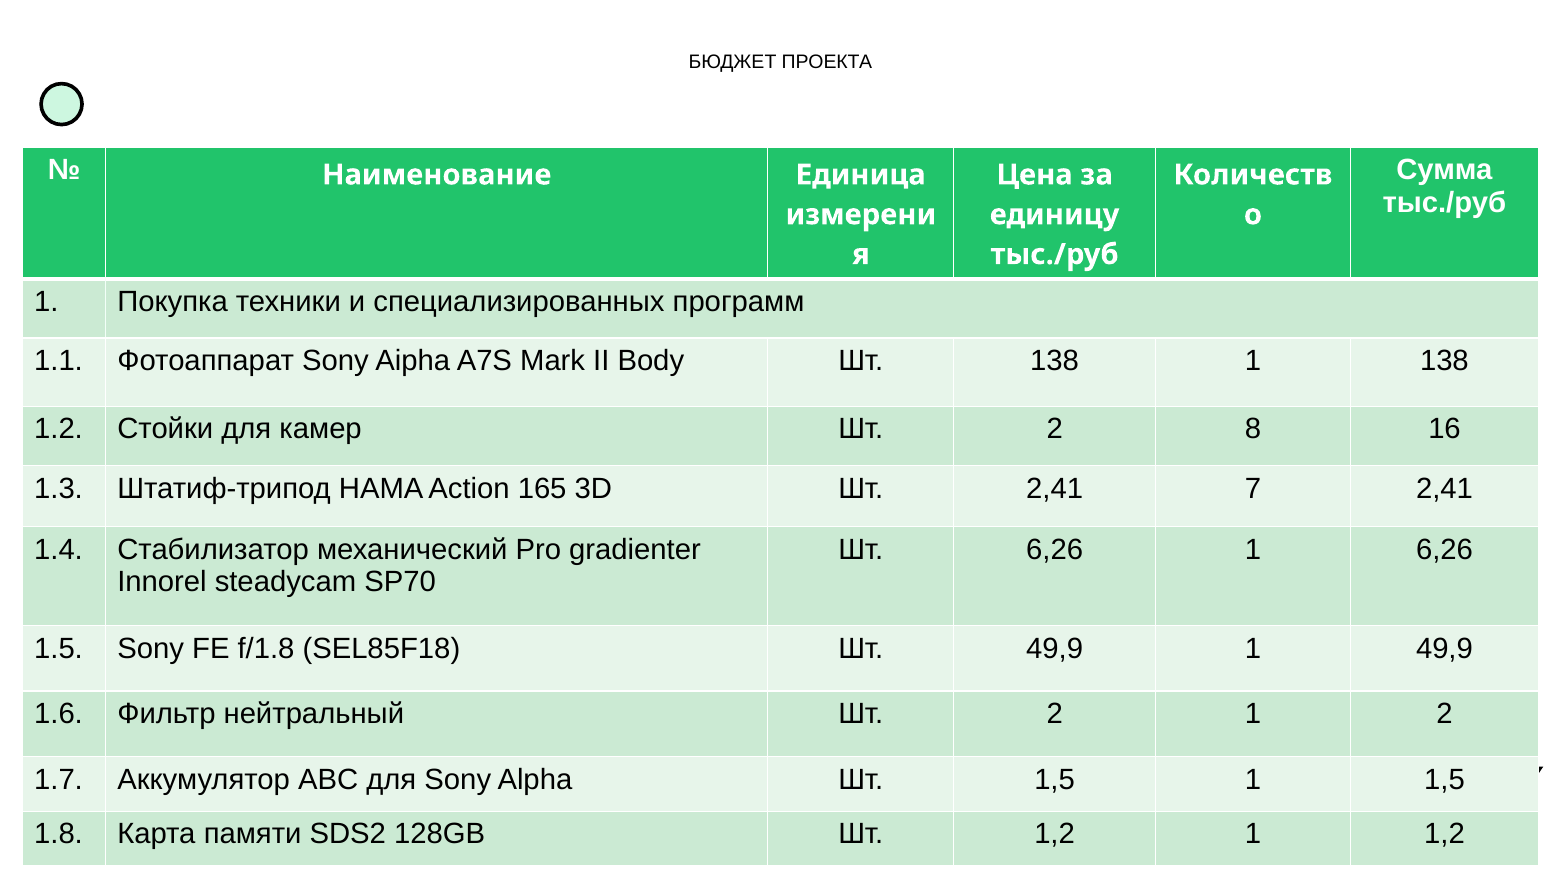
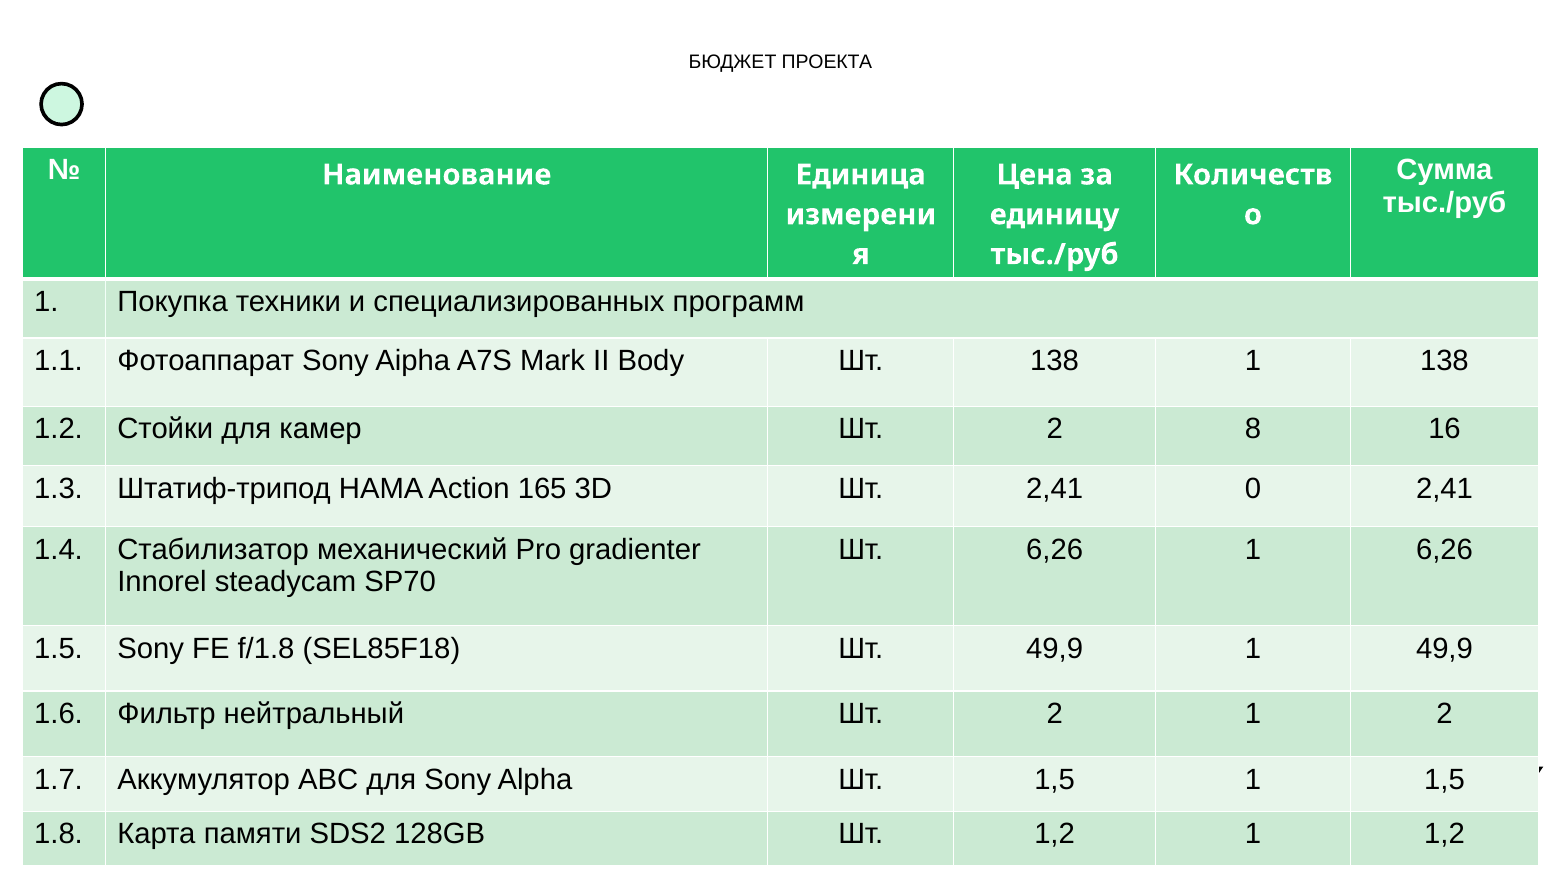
7: 7 -> 0 (1253, 489)
